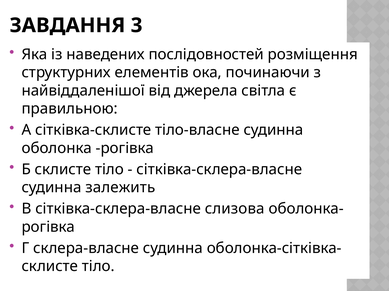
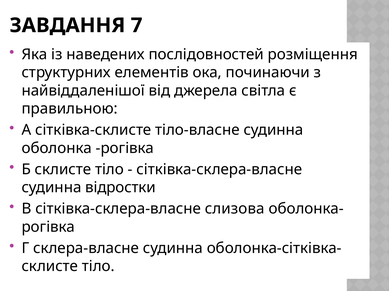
3: 3 -> 7 (137, 25)
залежить: залежить -> відростки (121, 188)
